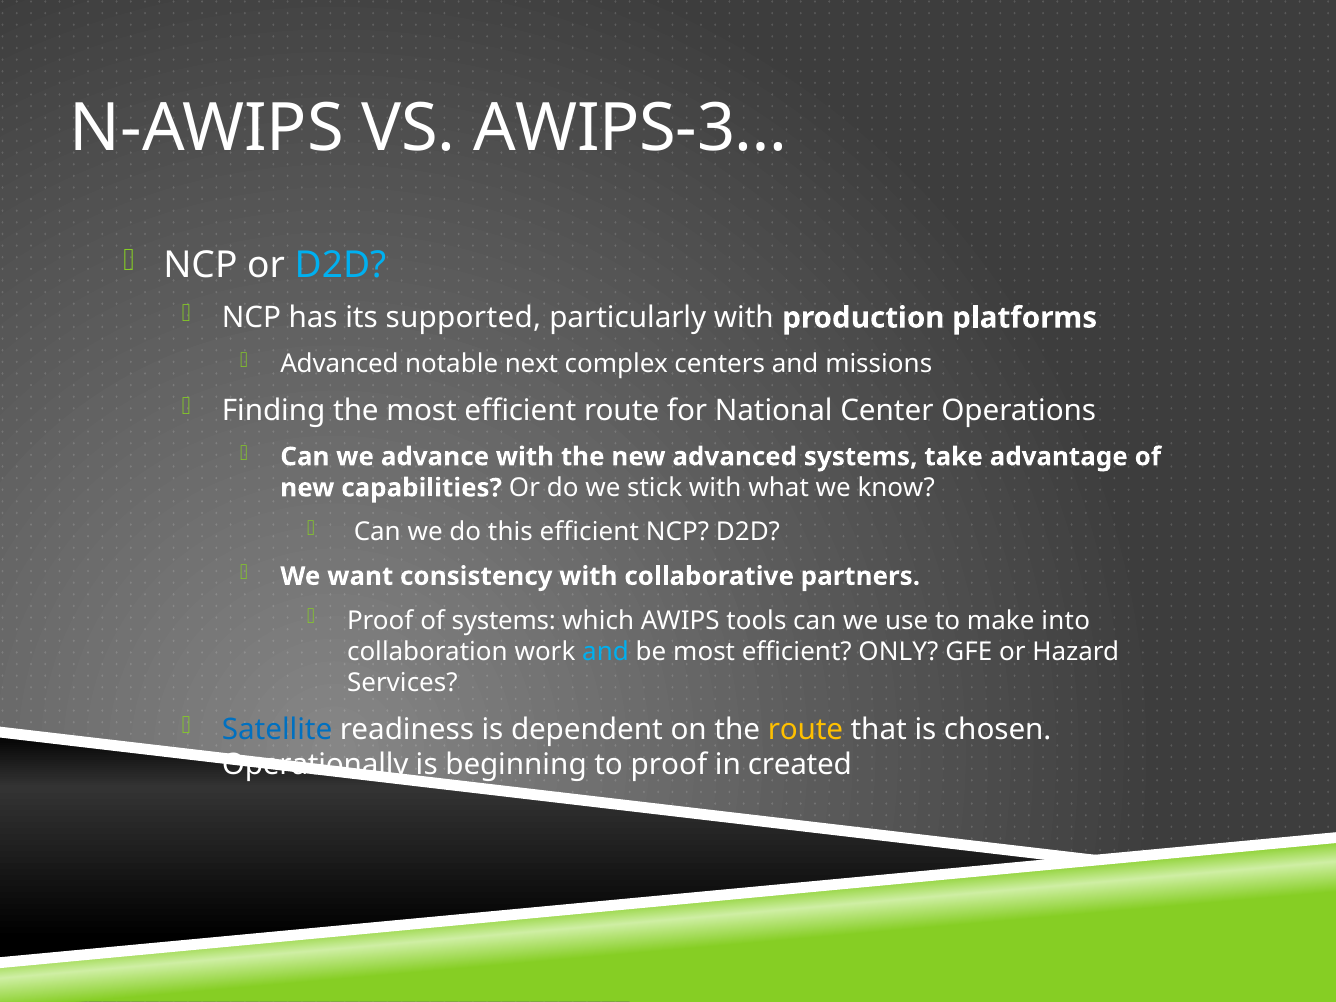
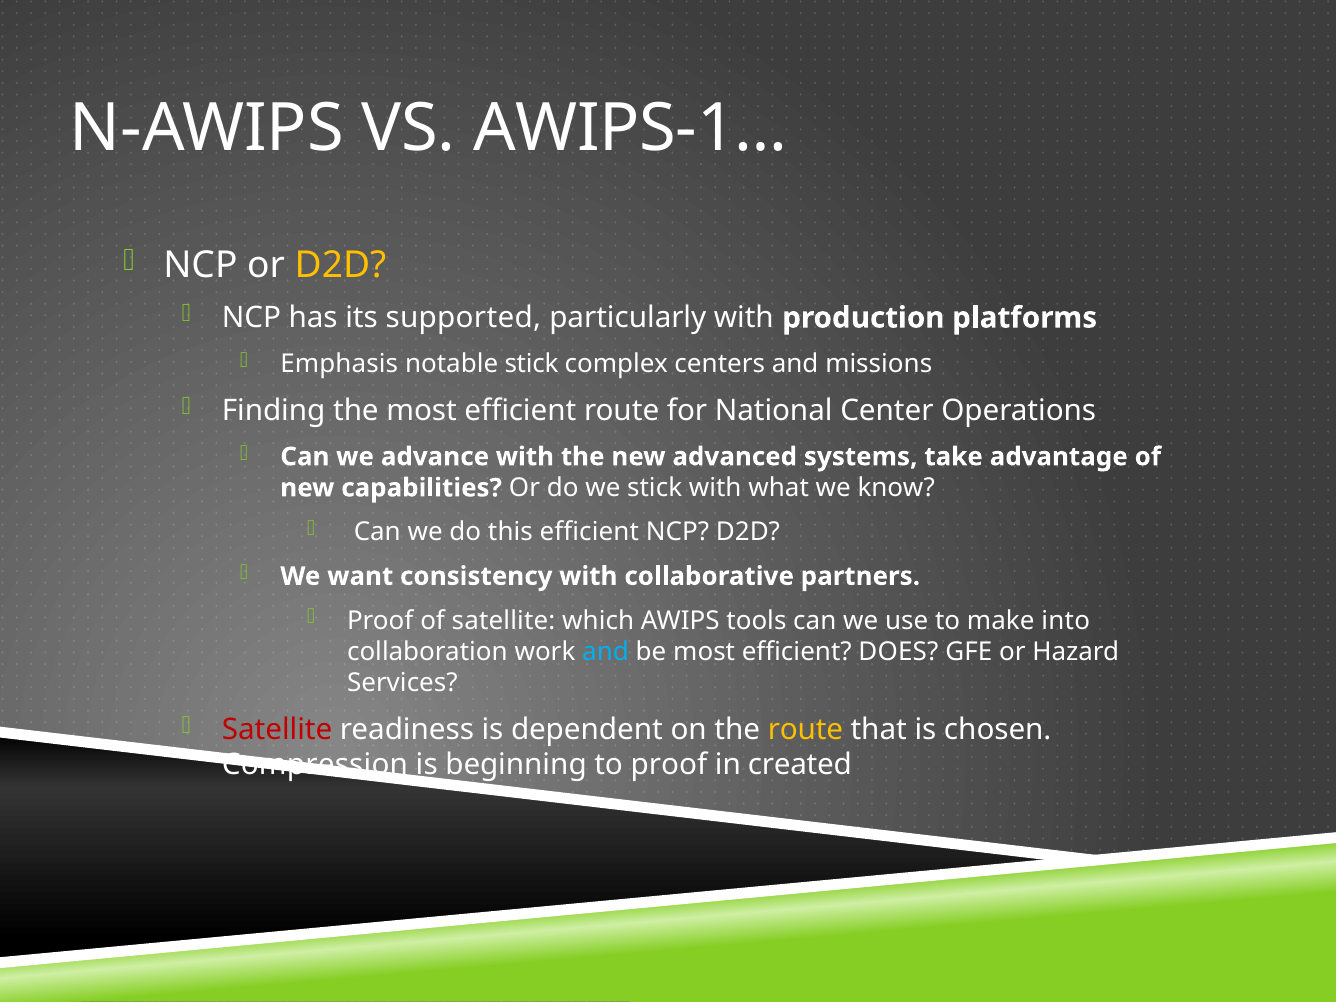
AWIPS-3…: AWIPS-3… -> AWIPS-1… (630, 128)
D2D colour: light blue -> yellow (341, 265)
Advanced: Advanced -> Emphasis (339, 364)
notable next: next -> stick (531, 364)
of systems: systems -> satellite (504, 620)
ONLY: ONLY -> DOES (898, 652)
Satellite colour: blue -> red (277, 729)
Operationally: Operationally -> Compression (315, 765)
